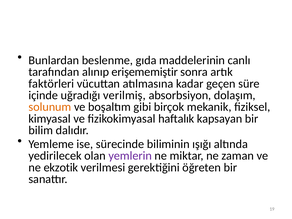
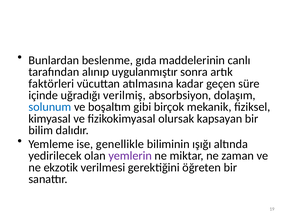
erişememiştir: erişememiştir -> uygulanmıştır (145, 72)
solunum colour: orange -> blue (50, 107)
haftalık: haftalık -> olursak (176, 119)
sürecinde: sürecinde -> genellikle (120, 144)
